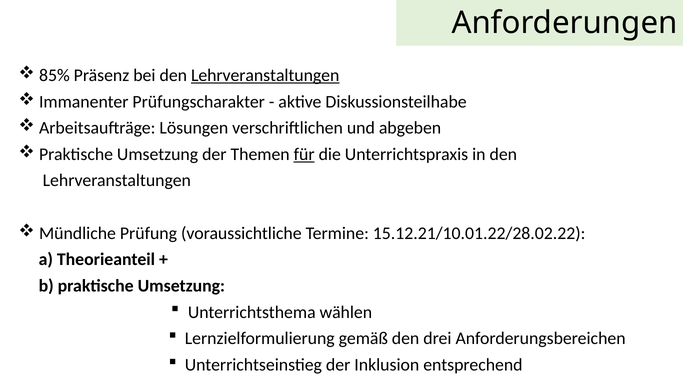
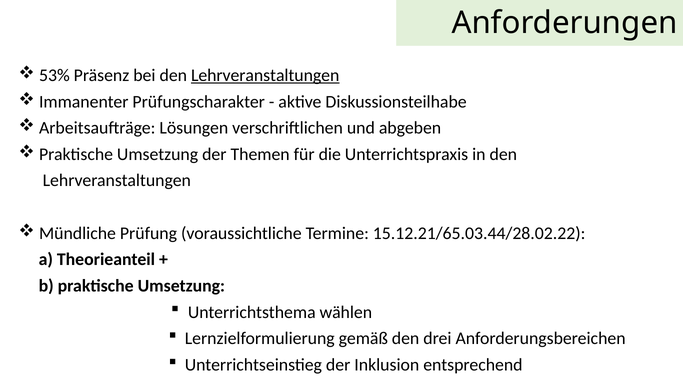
85%: 85% -> 53% (54, 75)
für underline: present -> none (304, 154)
15.12.21/10.01.22/28.02.22: 15.12.21/10.01.22/28.02.22 -> 15.12.21/65.03.44/28.02.22 (479, 233)
